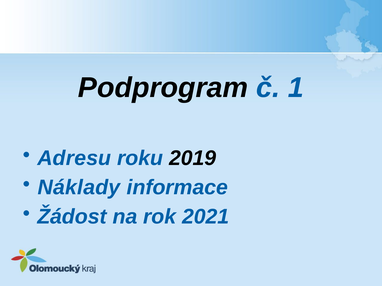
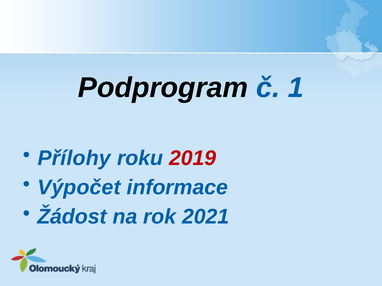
Adresu: Adresu -> Přílohy (74, 159)
2019 colour: black -> red (193, 159)
Náklady: Náklady -> Výpočet (79, 188)
